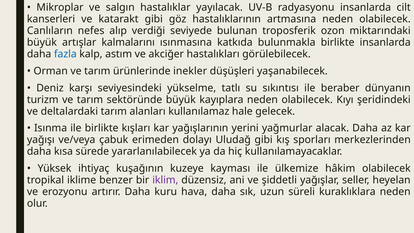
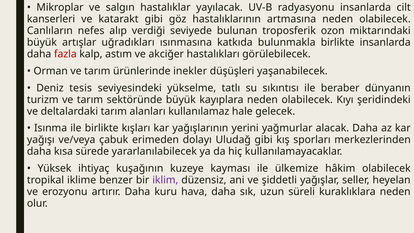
kalmalarını: kalmalarını -> uğradıkları (128, 42)
fazla colour: blue -> red (65, 54)
karşı: karşı -> tesis (81, 88)
